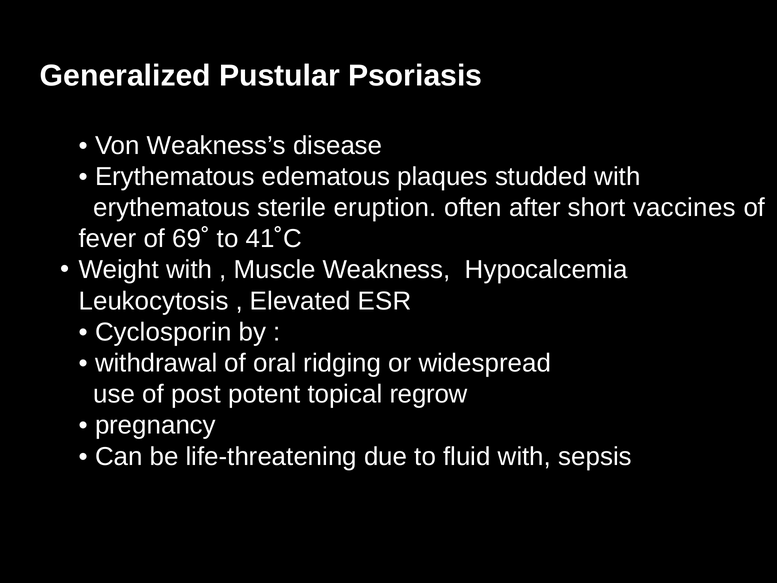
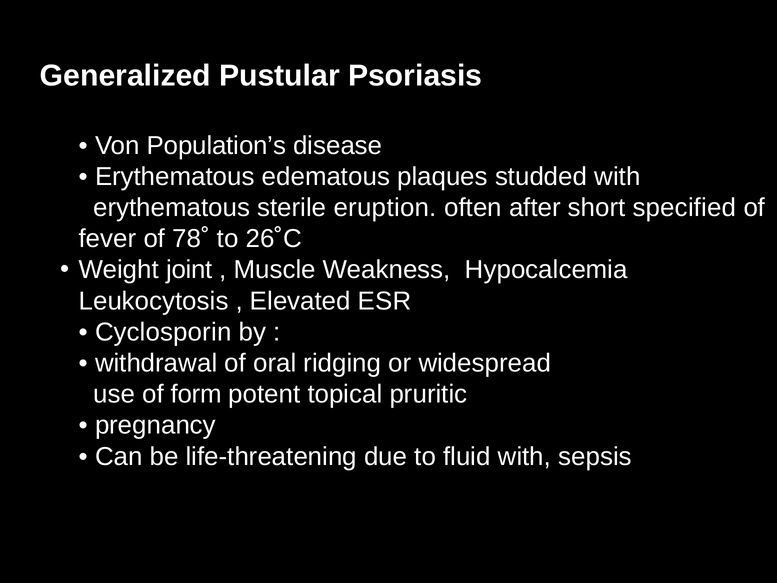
Weakness’s: Weakness’s -> Population’s (216, 146)
vaccines: vaccines -> specified (684, 208)
69˚: 69˚ -> 78˚ (191, 239)
41˚C: 41˚C -> 26˚C (274, 239)
Weight with: with -> joint (189, 270)
post: post -> form (196, 394)
regrow: regrow -> pruritic (428, 394)
